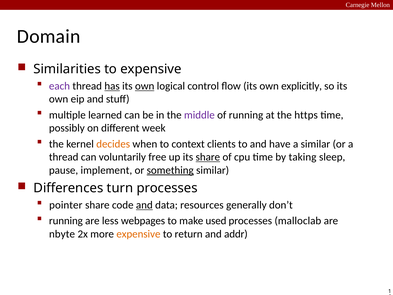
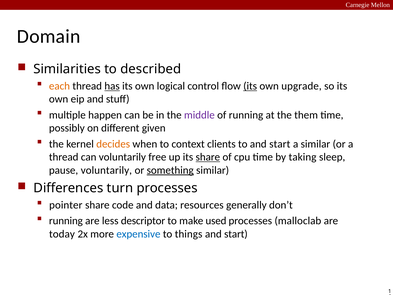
to expensive: expensive -> described (151, 69)
each colour: purple -> orange (59, 86)
own underline: present -> none (145, 86)
its underline: none -> present (250, 86)
explicitly: explicitly -> upgrade (301, 86)
learned: learned -> happen (105, 115)
https: https -> them (306, 115)
week: week -> given (154, 128)
to and have: have -> start (280, 144)
pause implement: implement -> voluntarily (106, 170)
and underline: present -> none (144, 205)
webpages: webpages -> descriptor (143, 221)
nbyte: nbyte -> today (62, 234)
expensive colour: orange -> blue (138, 234)
return: return -> things (189, 234)
addr: addr -> start (236, 234)
